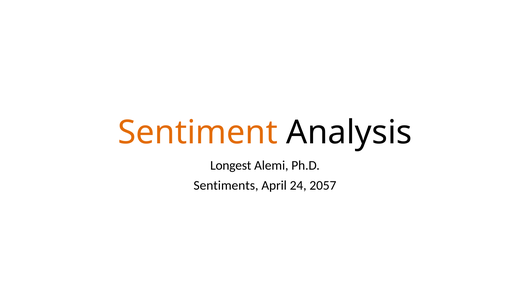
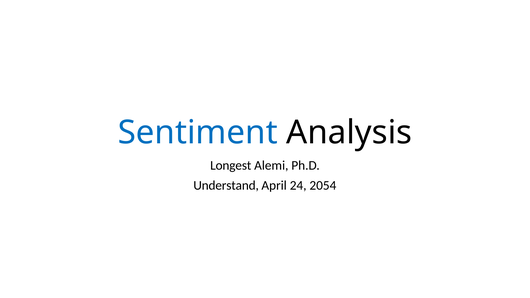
Sentiment colour: orange -> blue (198, 132)
Sentiments: Sentiments -> Understand (226, 185)
2057: 2057 -> 2054 (323, 185)
